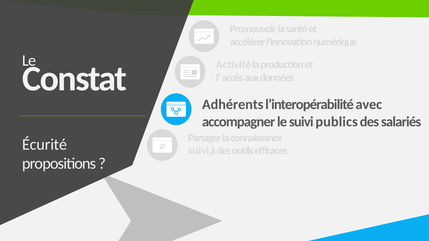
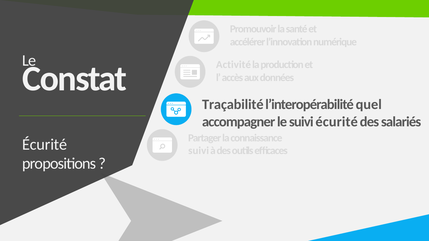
Adhérents: Adhérents -> Traçabilité (233, 105)
avec: avec -> quel (369, 105)
suivi publics: publics -> écurité (337, 122)
